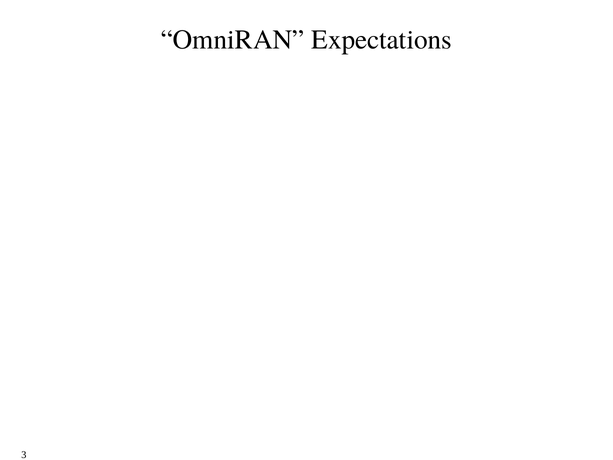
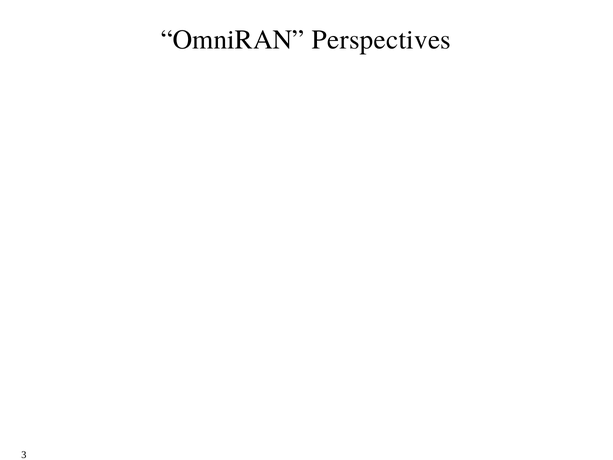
Expectations: Expectations -> Perspectives (381, 40)
